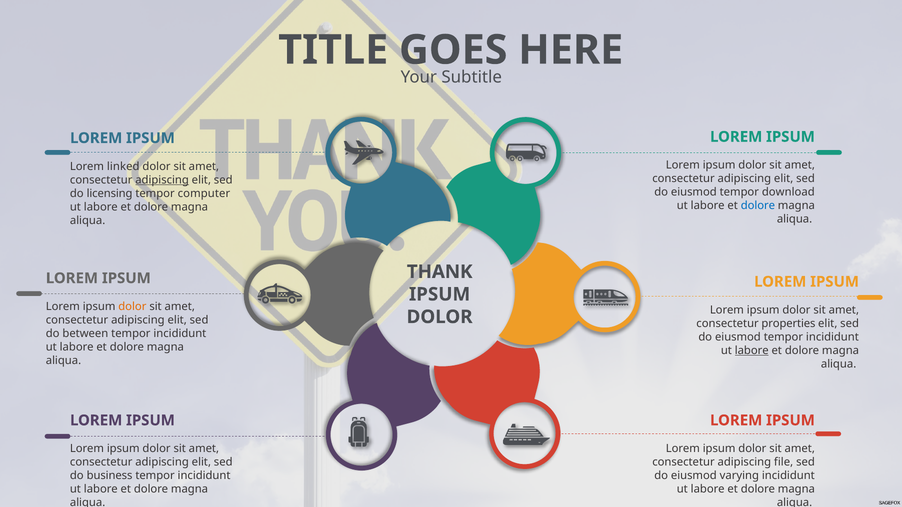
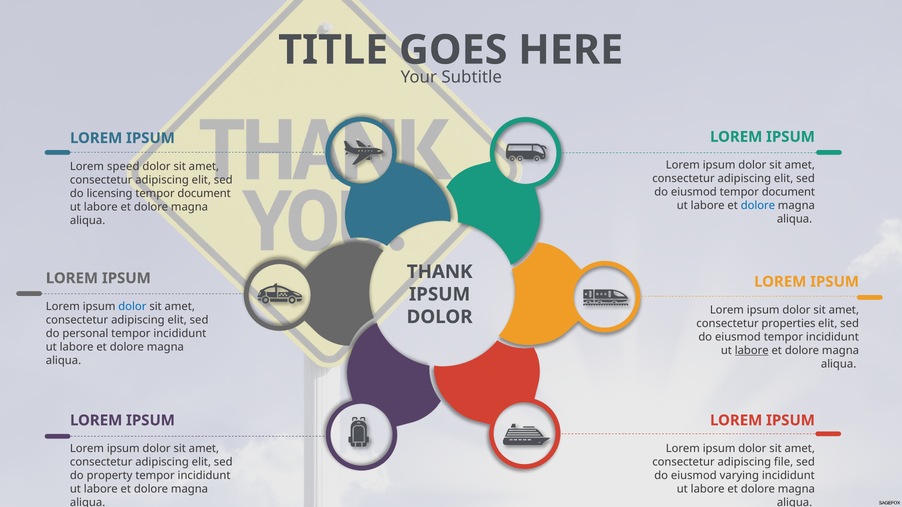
linked: linked -> speed (123, 166)
adipiscing underline: present -> none (162, 180)
eiusmod tempor download: download -> document (788, 192)
computer: computer -> document (204, 194)
dolor colour: orange -> blue (132, 307)
between: between -> personal (85, 334)
business: business -> property (110, 476)
